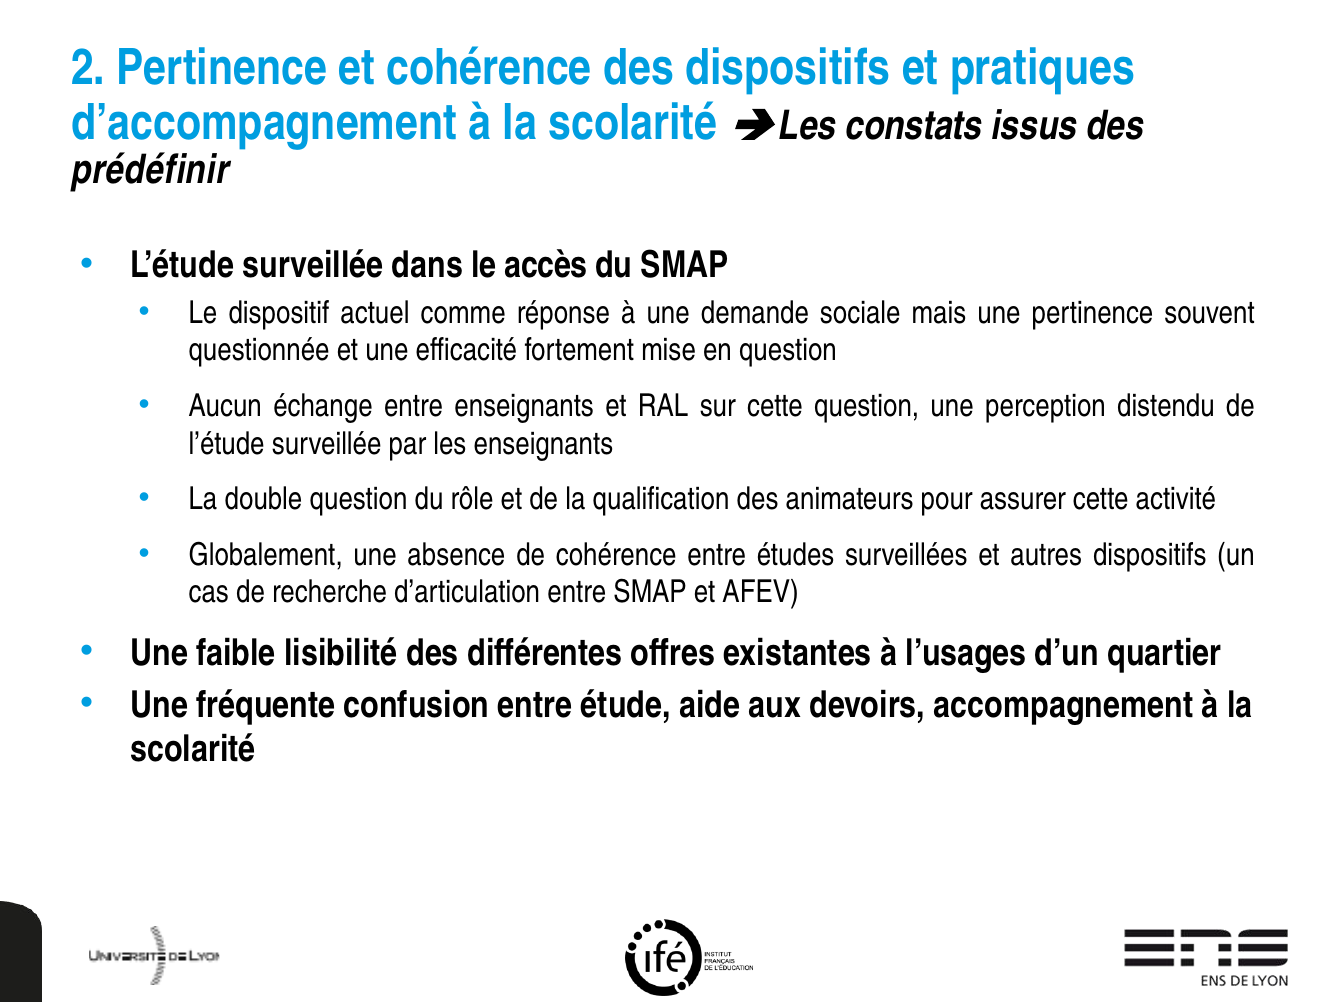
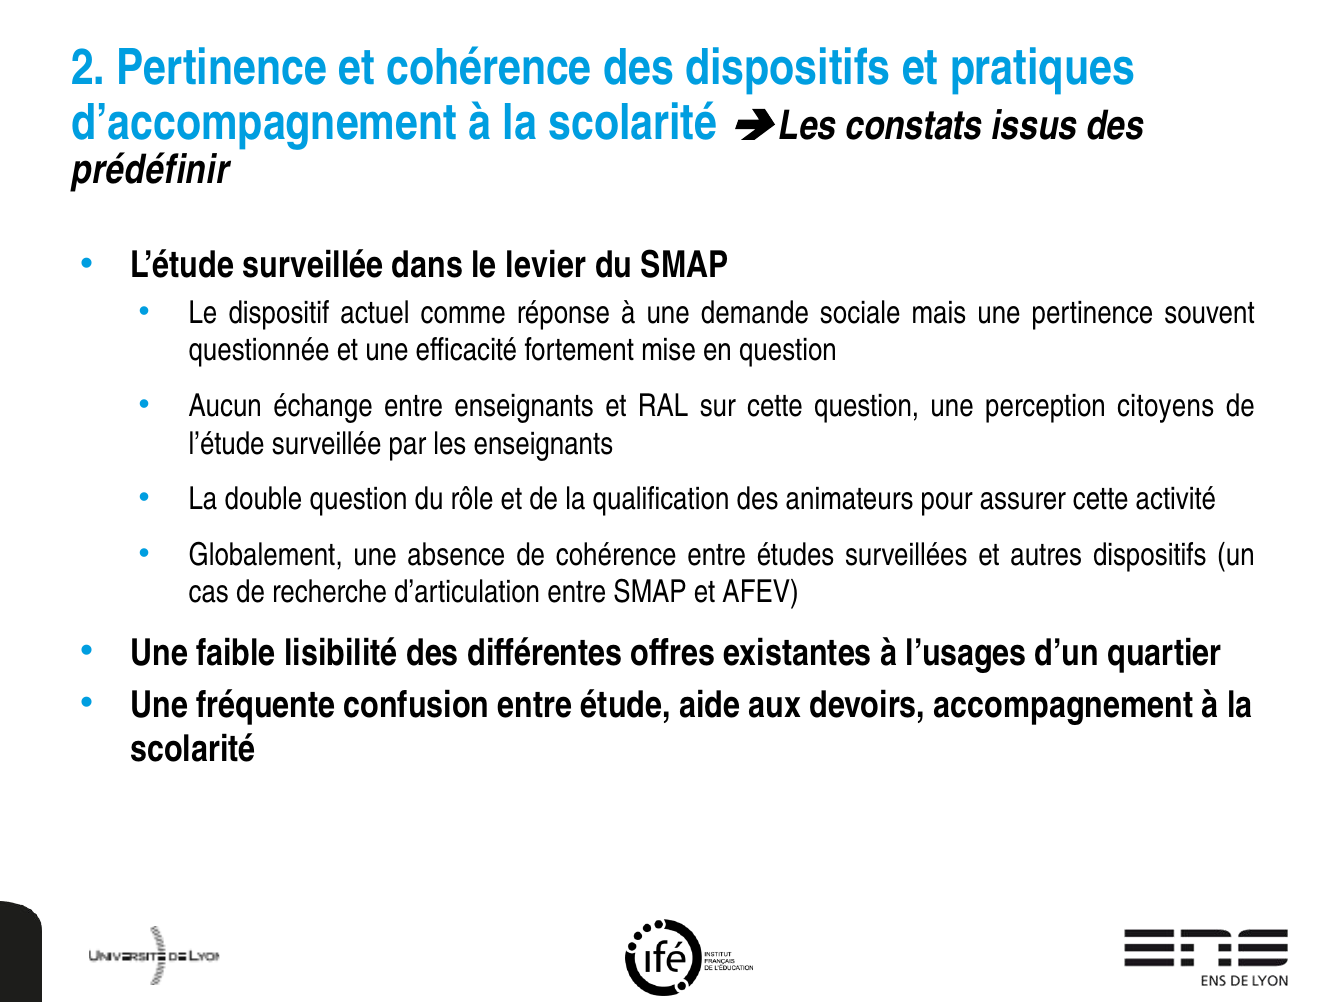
accès: accès -> levier (546, 265)
distendu: distendu -> citoyens (1166, 406)
